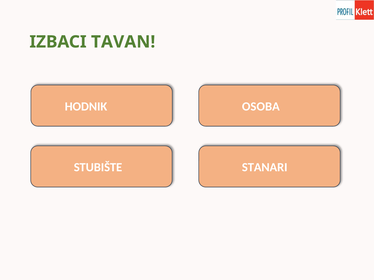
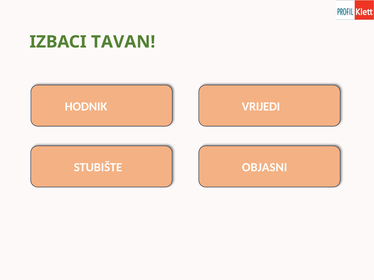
OSOBA: OSOBA -> VRIJEDI (261, 107)
STANARI: STANARI -> OBJASNI (265, 168)
